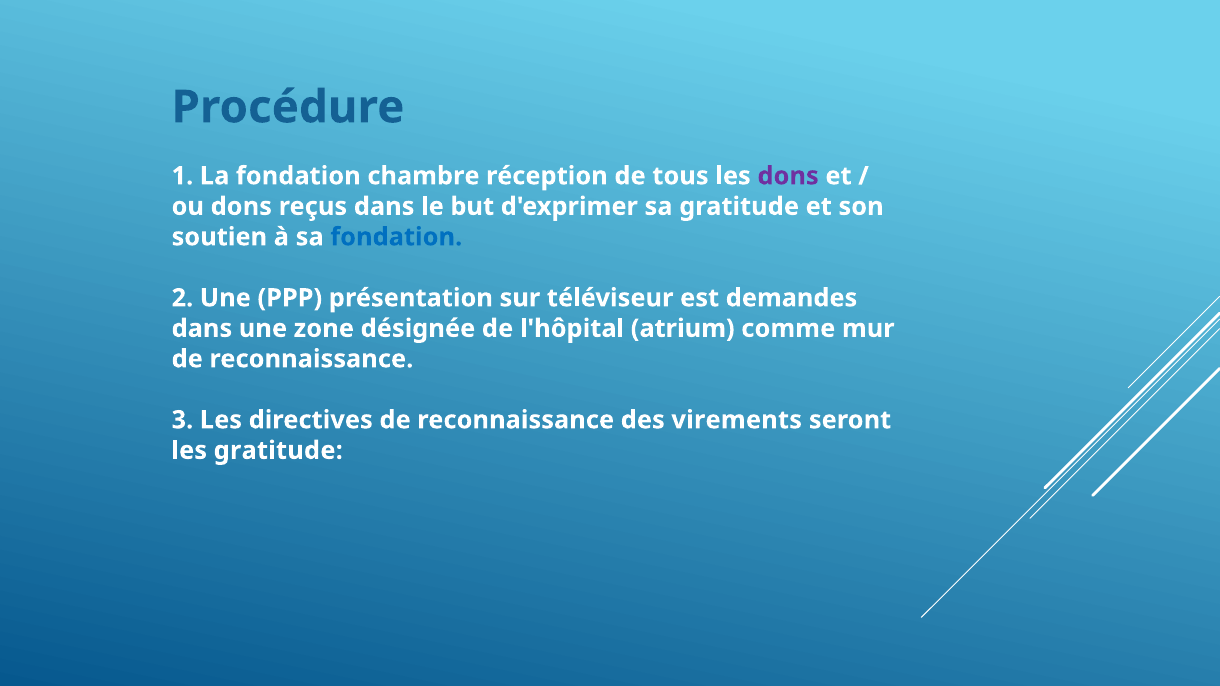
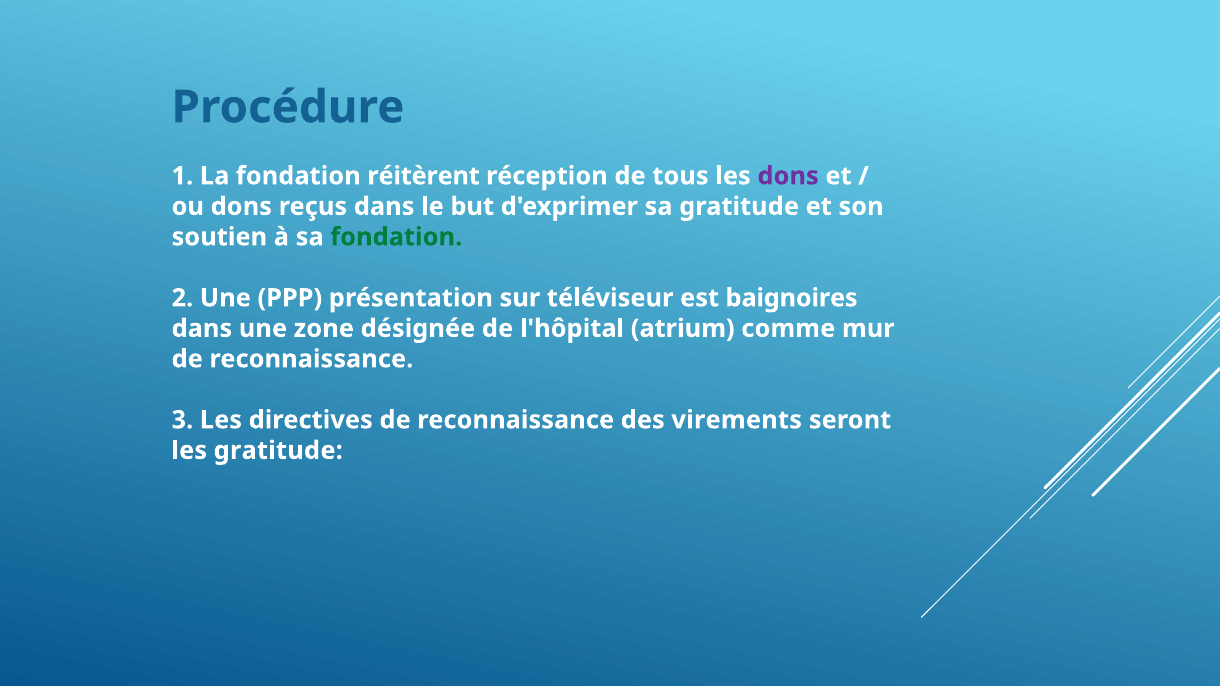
chambre: chambre -> réitèrent (424, 176)
fondation colour: blue -> green (396, 237)
demandes: demandes -> baignoires (792, 298)
